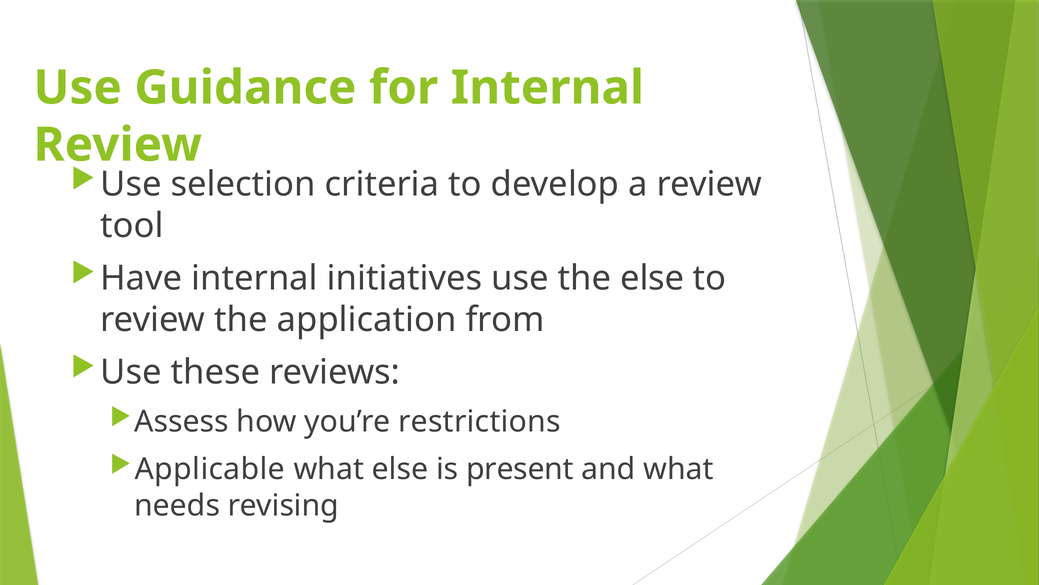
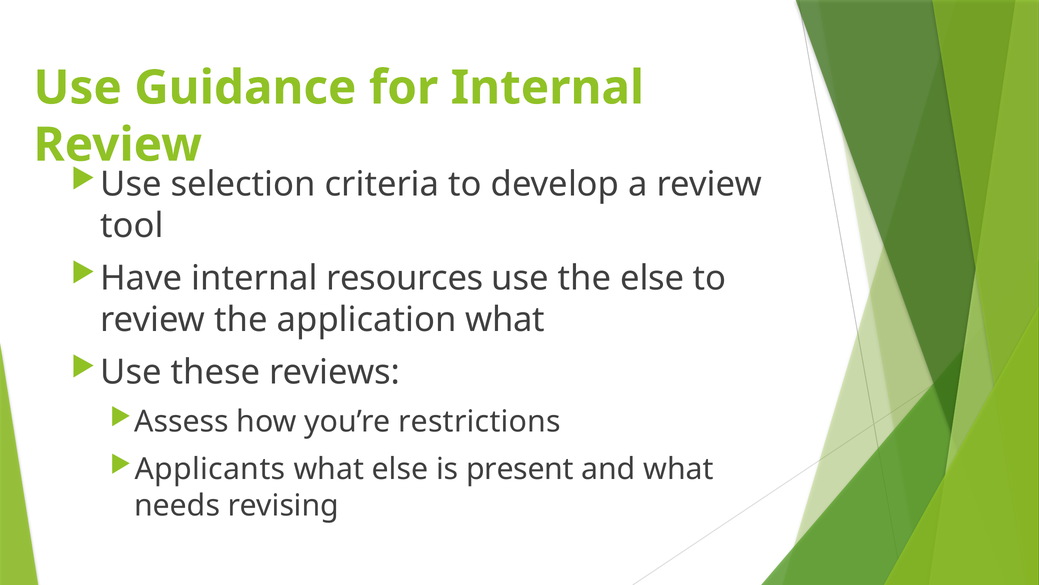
initiatives: initiatives -> resources (405, 278)
application from: from -> what (505, 320)
Applicable: Applicable -> Applicants (210, 469)
